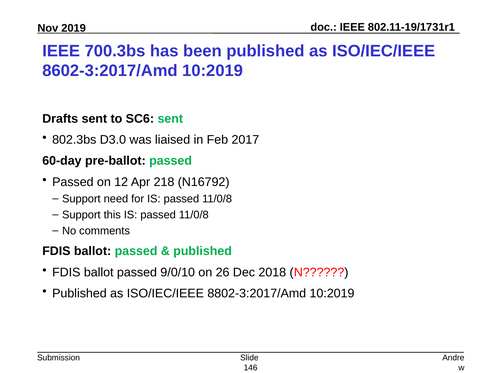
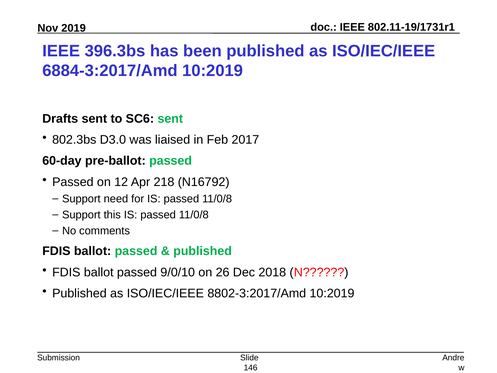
700.3bs: 700.3bs -> 396.3bs (115, 51)
8602-3:2017/Amd: 8602-3:2017/Amd -> 6884-3:2017/Amd (110, 71)
